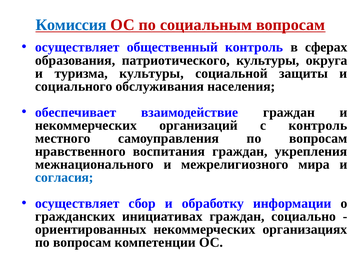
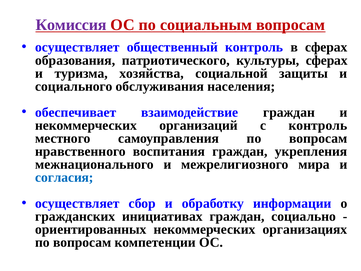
Комиссия colour: blue -> purple (71, 25)
культуры округа: округа -> сферах (327, 60)
туризма культуры: культуры -> хозяйства (152, 73)
